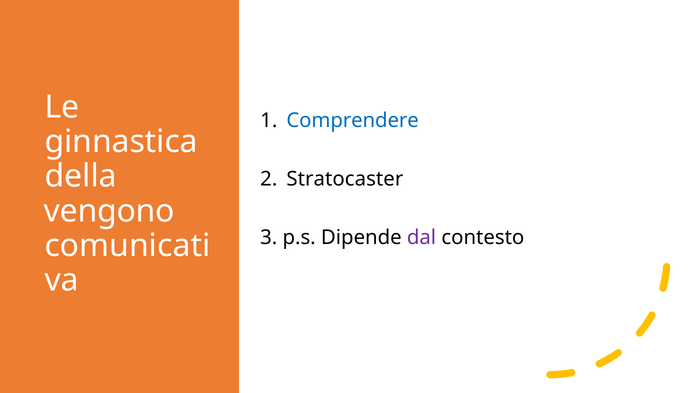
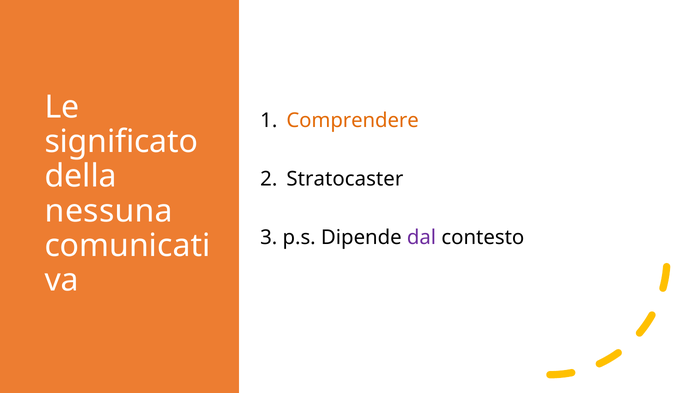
Comprendere colour: blue -> orange (353, 121)
ginnastica: ginnastica -> significato (121, 142)
vengono: vengono -> nessuna (109, 211)
